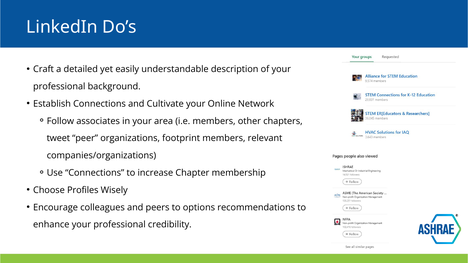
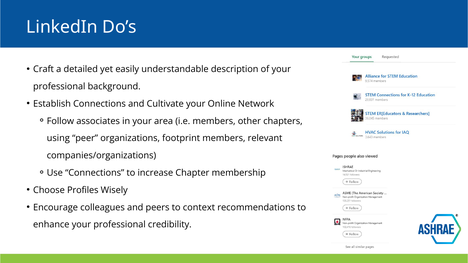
tweet: tweet -> using (58, 138)
options: options -> context (199, 208)
